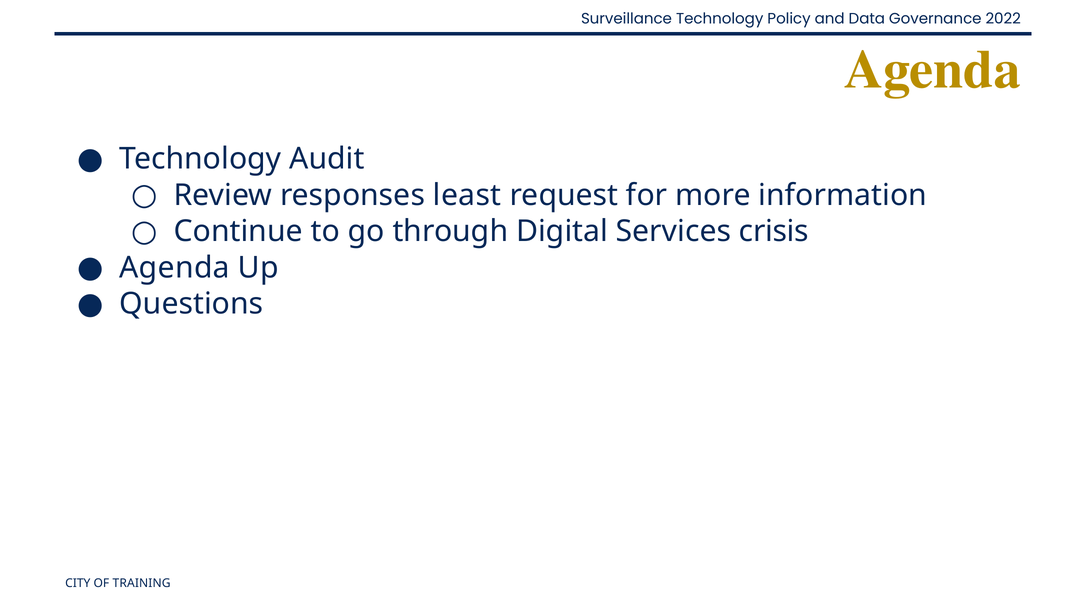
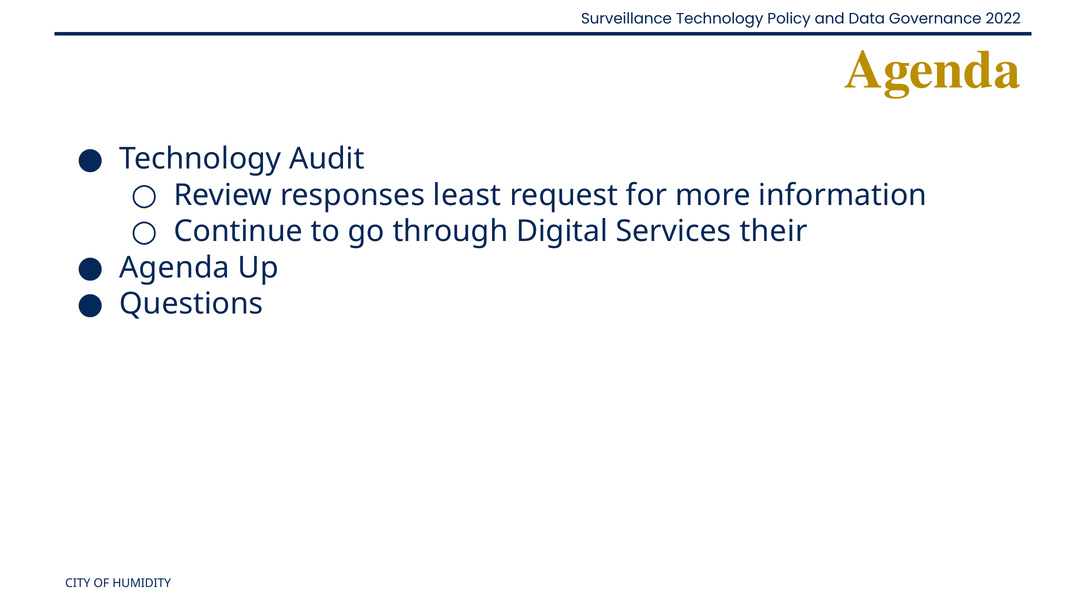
crisis: crisis -> their (774, 231)
TRAINING: TRAINING -> HUMIDITY (142, 583)
